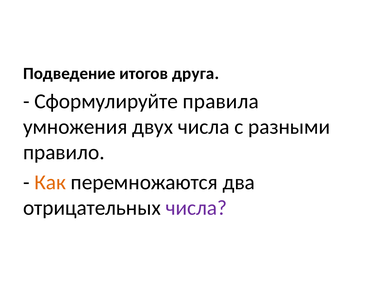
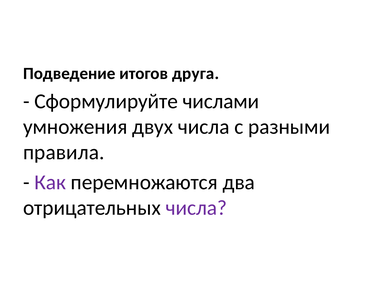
правила: правила -> числами (221, 101)
правило: правило -> правила (64, 152)
Как colour: orange -> purple (50, 182)
